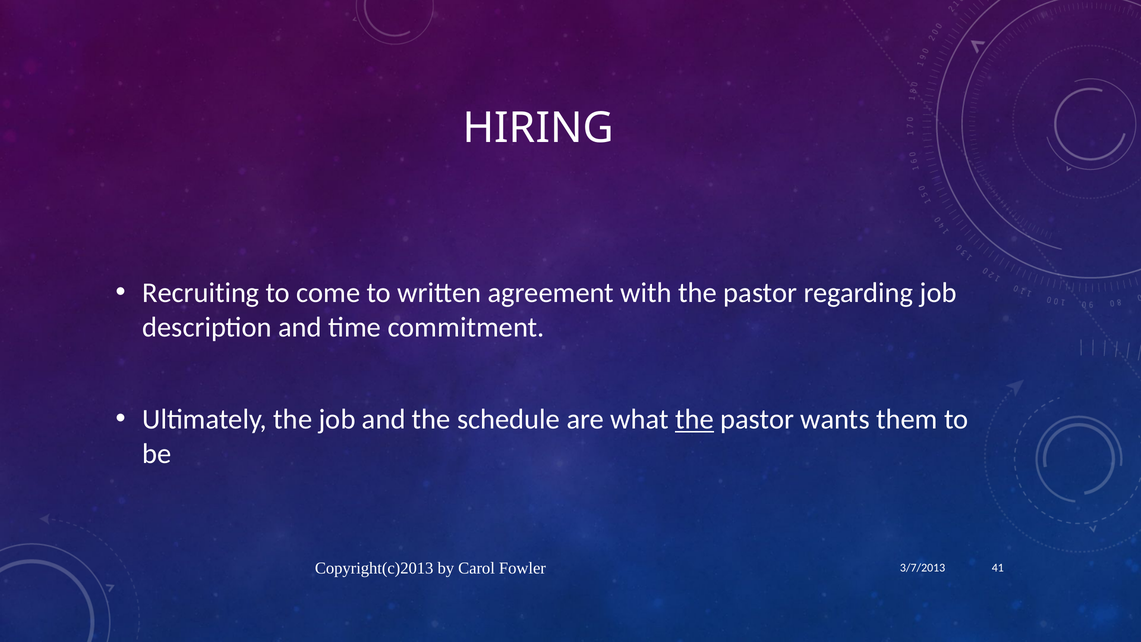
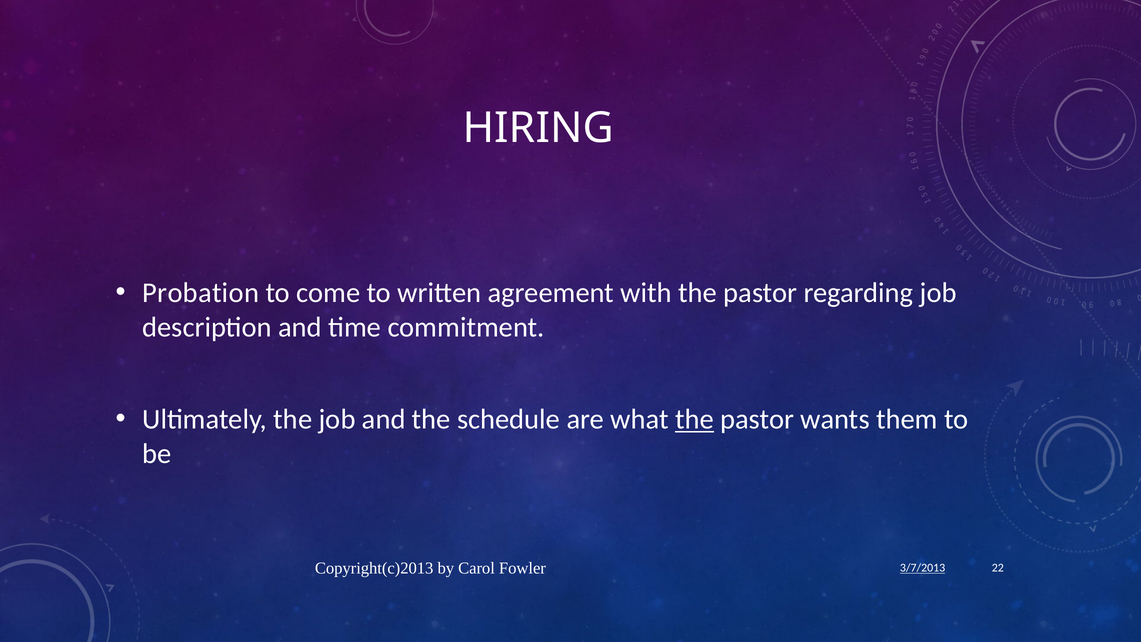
Recruiting: Recruiting -> Probation (201, 293)
41: 41 -> 22 (998, 568)
3/7/2013 underline: none -> present (923, 568)
